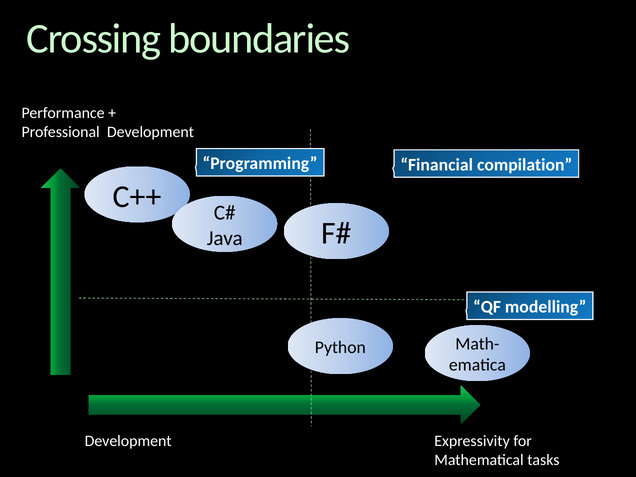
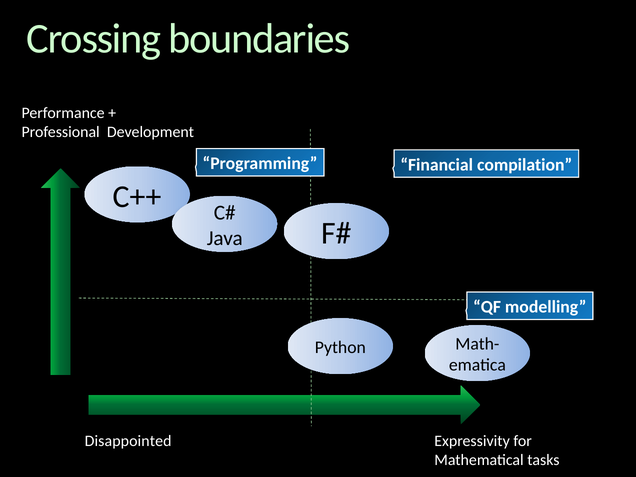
Development: Development -> Disappointed (128, 441)
